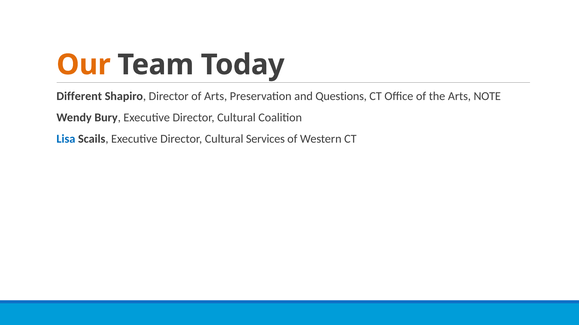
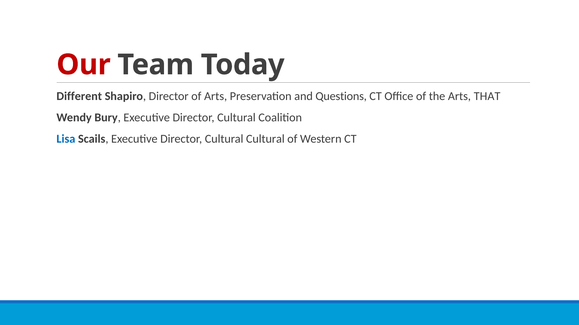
Our colour: orange -> red (84, 65)
NOTE: NOTE -> THAT (487, 96)
Cultural Services: Services -> Cultural (265, 139)
